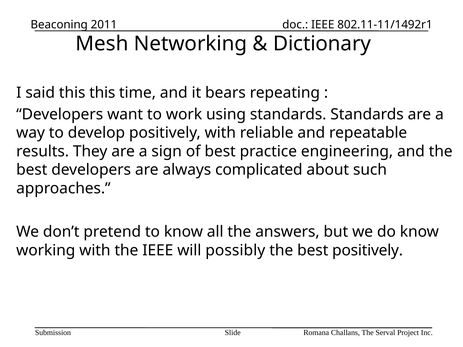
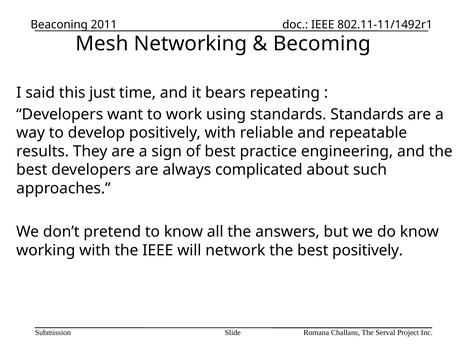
Dictionary: Dictionary -> Becoming (322, 44)
this this: this -> just (102, 93)
possibly: possibly -> network (235, 250)
